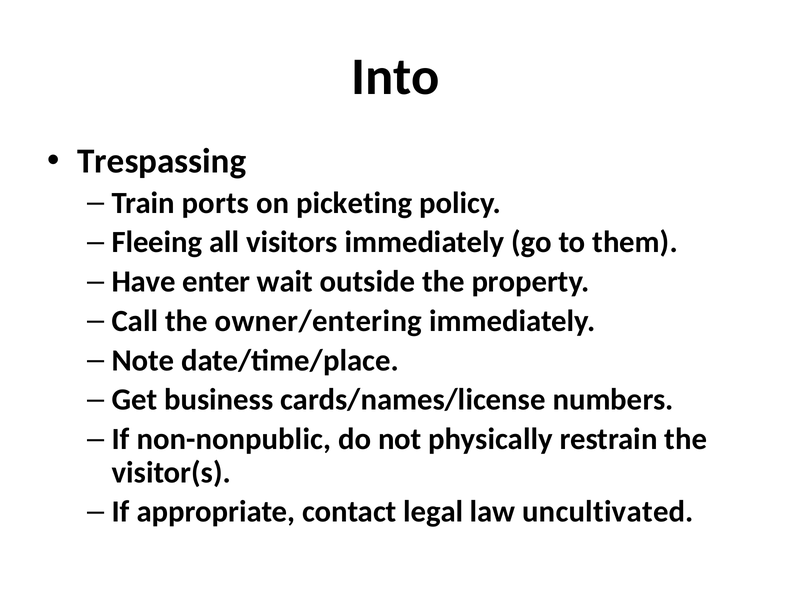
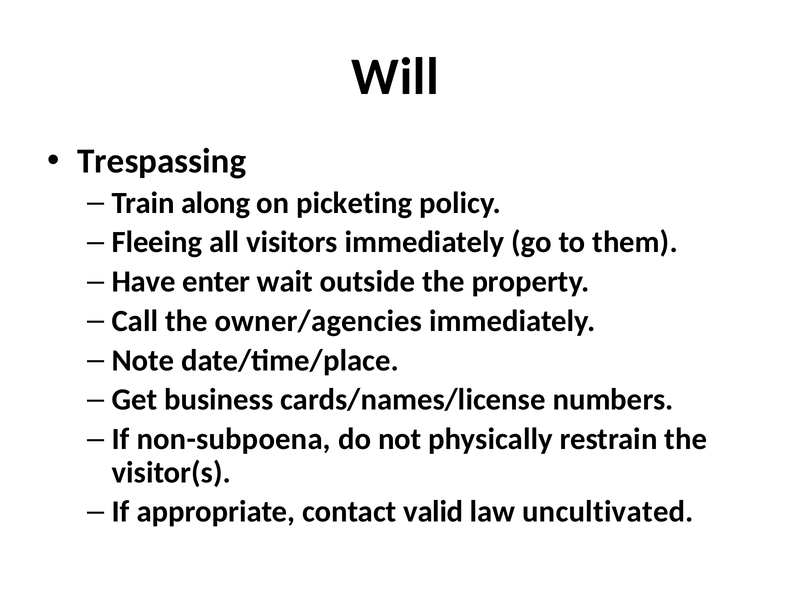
Into: Into -> Will (395, 77)
ports: ports -> along (216, 203)
owner/entering: owner/entering -> owner/agencies (318, 321)
non-nonpublic: non-nonpublic -> non-subpoena (234, 439)
legal: legal -> valid (433, 512)
